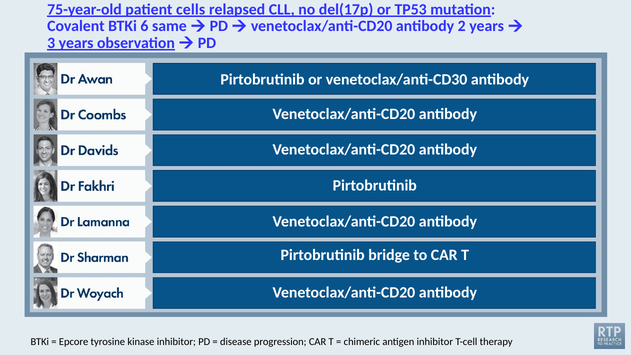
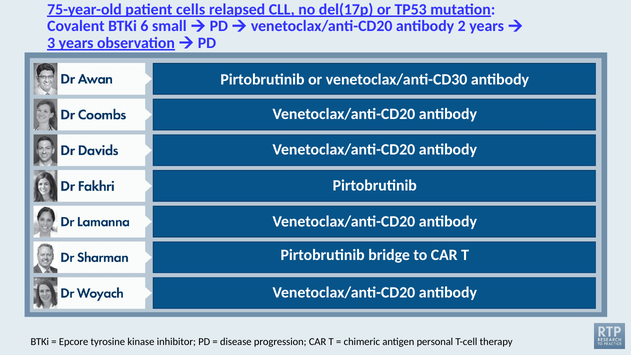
same: same -> small (169, 26)
antigen inhibitor: inhibitor -> personal (435, 342)
